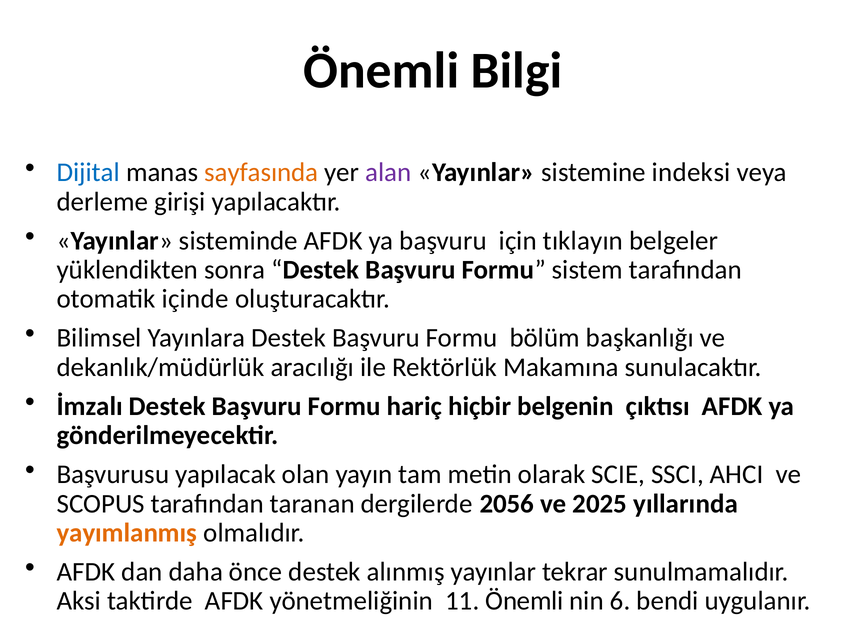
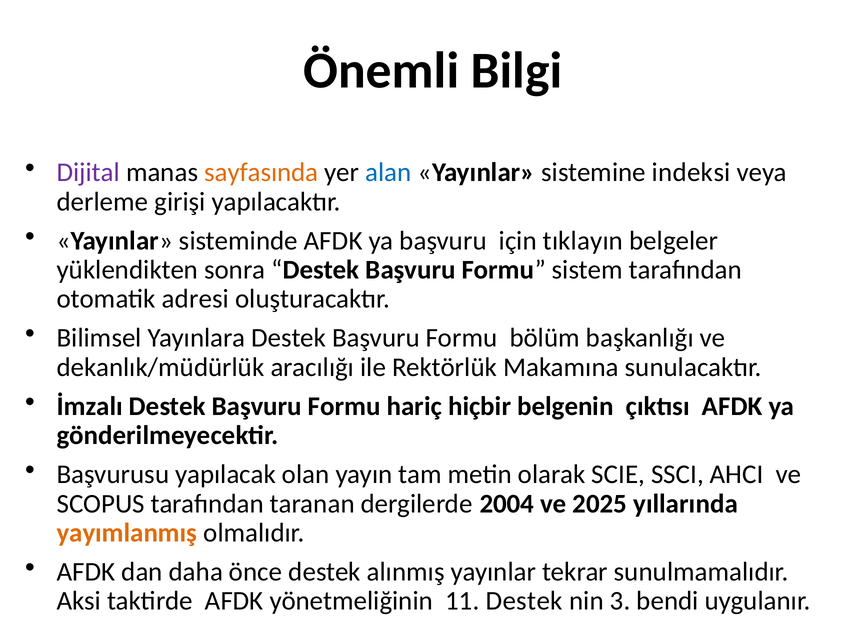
Dijital colour: blue -> purple (88, 172)
alan colour: purple -> blue (388, 172)
içinde: içinde -> adresi (195, 299)
2056: 2056 -> 2004 (507, 503)
11 Önemli: Önemli -> Destek (524, 601)
6: 6 -> 3 (620, 601)
